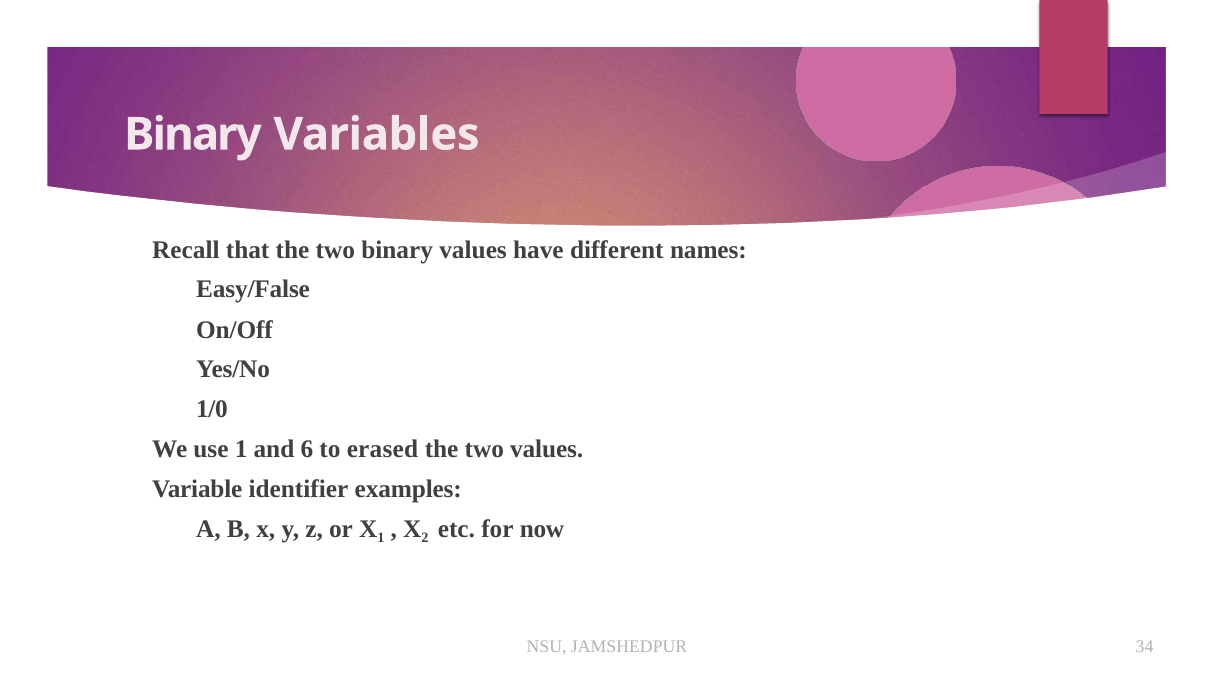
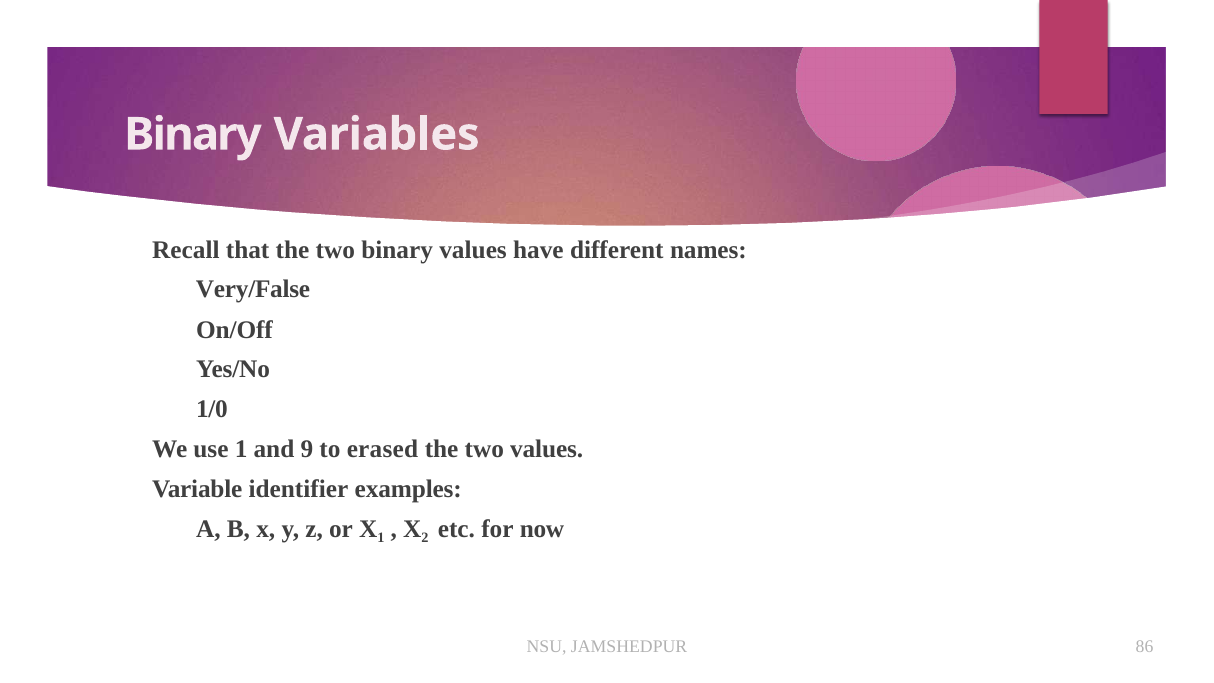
Easy/False: Easy/False -> Very/False (253, 290)
6: 6 -> 9 (307, 450)
34: 34 -> 86 (1145, 647)
